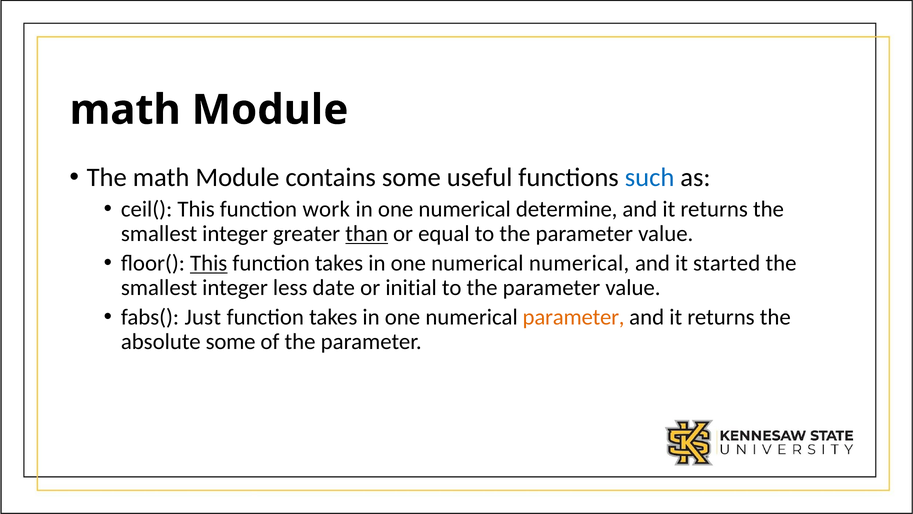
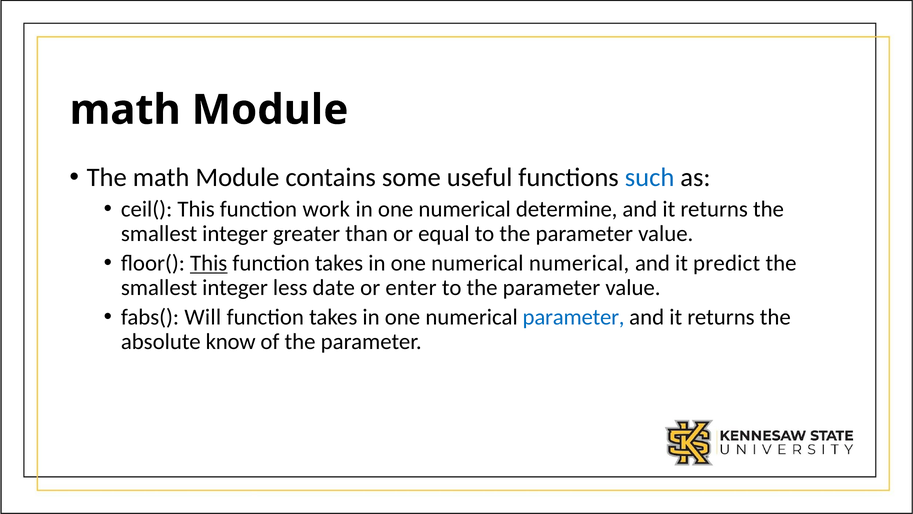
than underline: present -> none (367, 234)
started: started -> predict (727, 263)
initial: initial -> enter (411, 288)
Just: Just -> Will (203, 317)
parameter colour: orange -> blue (574, 317)
absolute some: some -> know (231, 342)
